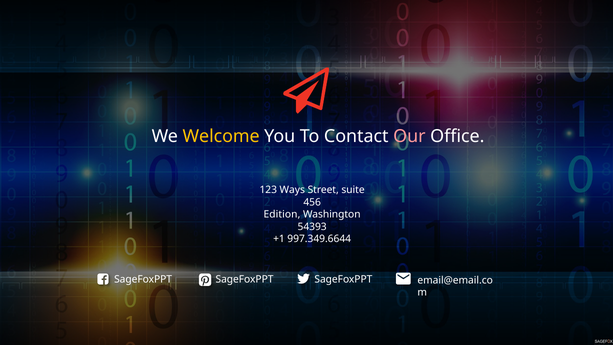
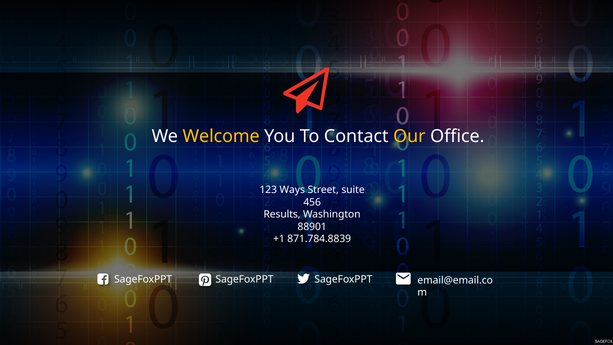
Our colour: pink -> yellow (409, 136)
Edition: Edition -> Results (282, 214)
54393: 54393 -> 88901 (312, 227)
997.349.6644: 997.349.6644 -> 871.784.8839 (319, 239)
